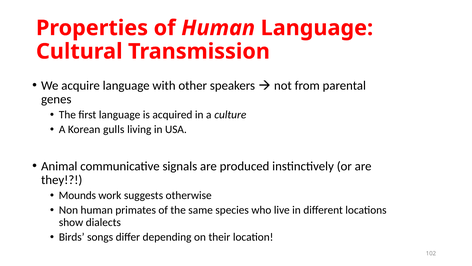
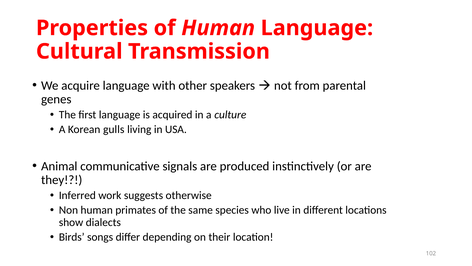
Mounds: Mounds -> Inferred (77, 195)
